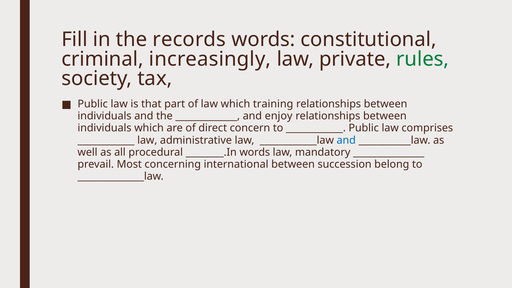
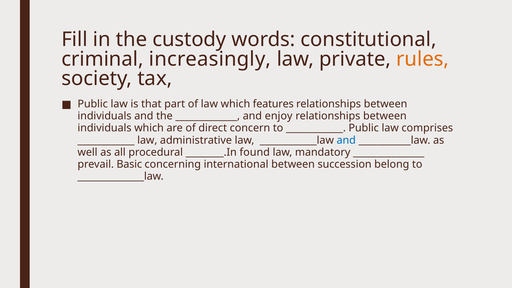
records: records -> custody (189, 40)
rules colour: green -> orange (423, 59)
training: training -> features (273, 104)
________.In words: words -> found (255, 152)
Most: Most -> Basic (129, 164)
